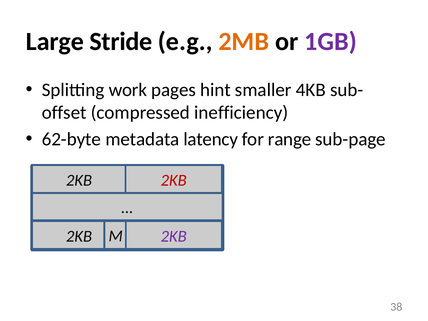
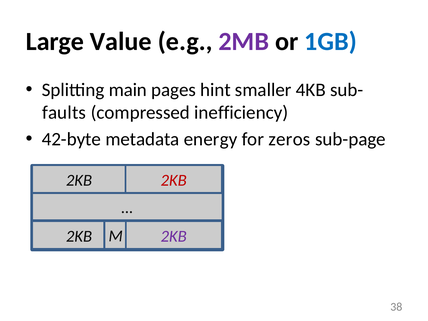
Stride: Stride -> Value (121, 41)
2MB colour: orange -> purple (244, 41)
1GB colour: purple -> blue (331, 41)
work: work -> main (128, 90)
offset: offset -> faults (64, 113)
62-byte: 62-byte -> 42-byte (71, 139)
latency: latency -> energy (211, 139)
range: range -> zeros (289, 139)
